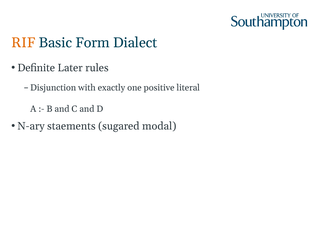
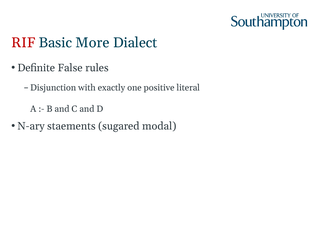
RIF colour: orange -> red (23, 43)
Form: Form -> More (92, 43)
Later: Later -> False (70, 68)
